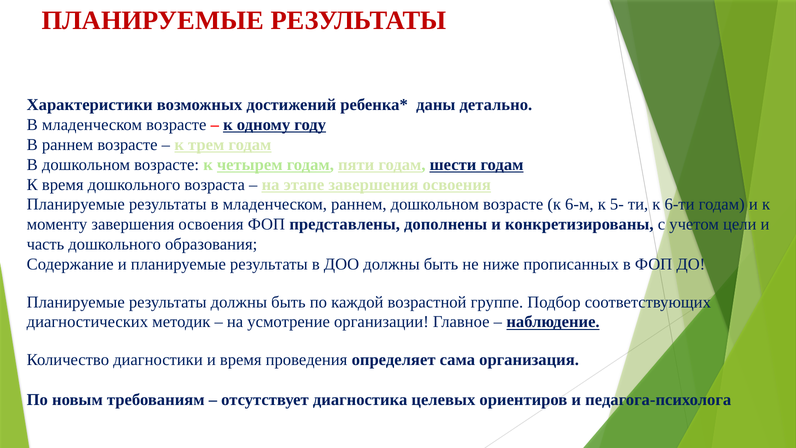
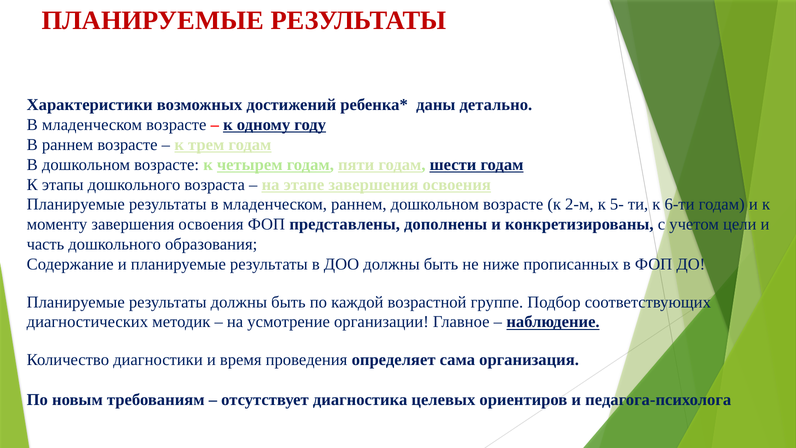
К время: время -> этапы (63, 184)
6-м: 6-м -> 2-м (579, 204)
